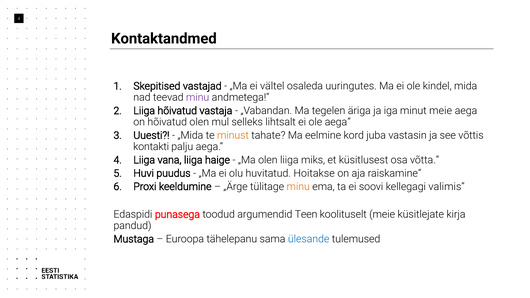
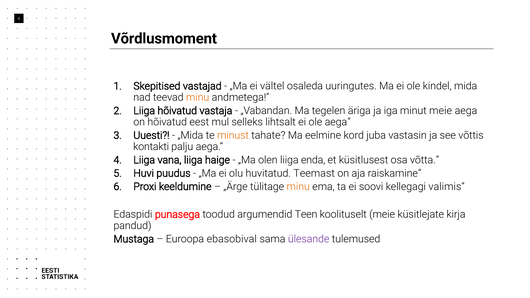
Kontaktandmed: Kontaktandmed -> Võrdlusmoment (164, 39)
minu colour: purple -> orange (198, 97)
hõivatud olen: olen -> eest (199, 122)
miks: miks -> enda (313, 160)
Hoitakse: Hoitakse -> Teemast (314, 173)
tähelepanu: tähelepanu -> ebasobival (232, 239)
ülesande colour: blue -> purple (309, 239)
